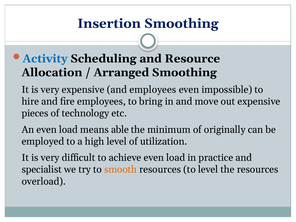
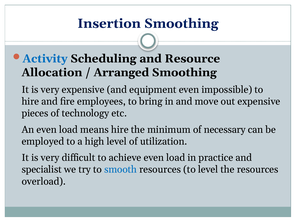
and employees: employees -> equipment (153, 90)
means able: able -> hire (120, 130)
originally: originally -> necessary (225, 130)
smooth colour: orange -> blue (121, 170)
